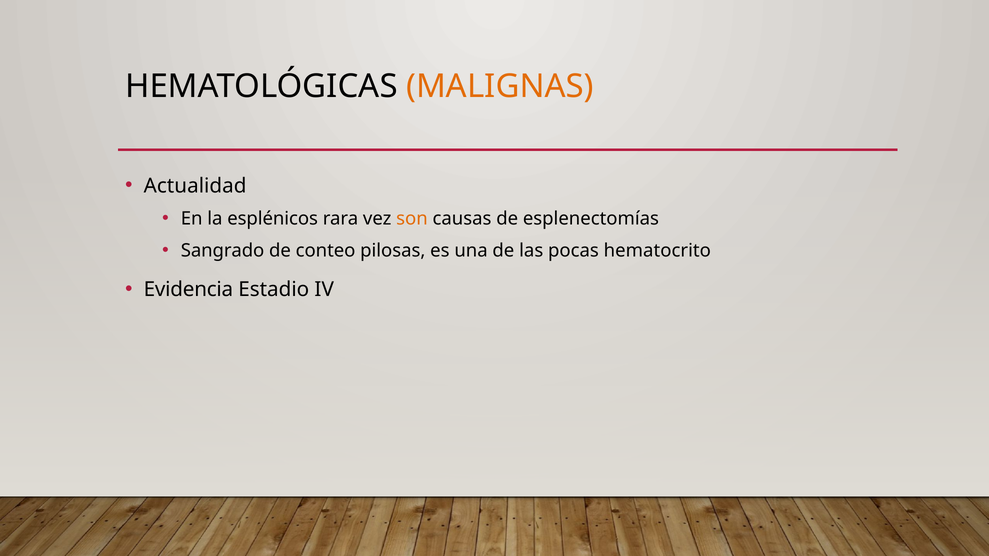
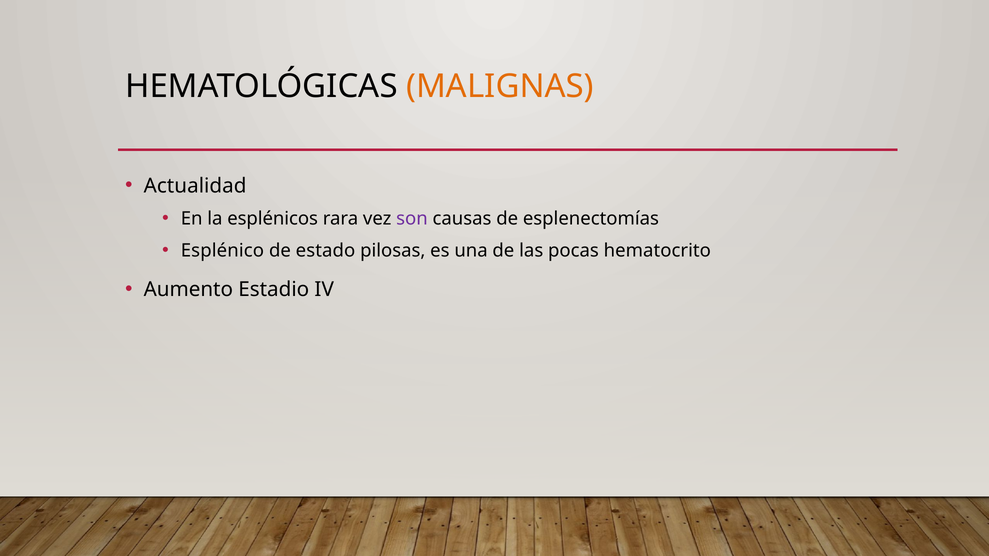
son colour: orange -> purple (412, 219)
Sangrado: Sangrado -> Esplénico (222, 251)
conteo: conteo -> estado (326, 251)
Evidencia: Evidencia -> Aumento (188, 290)
